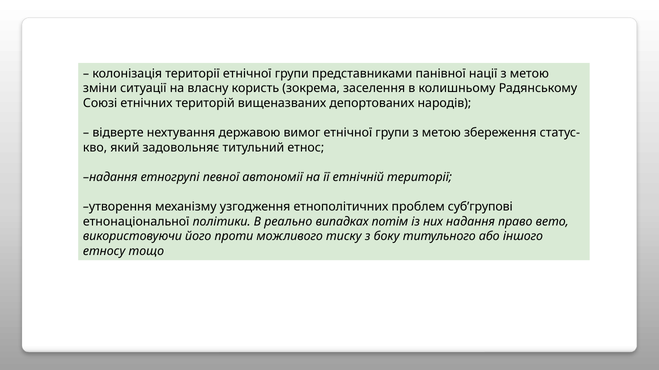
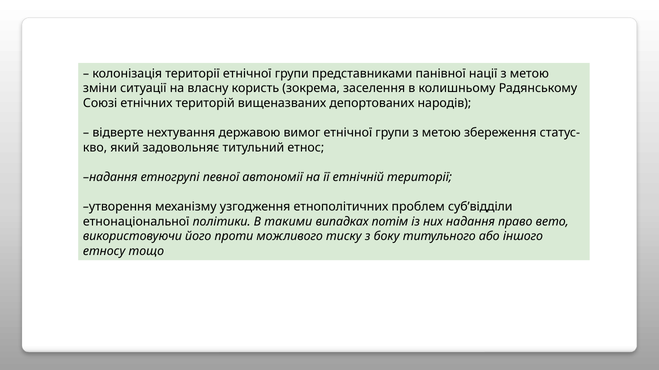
суб’групові: суб’групові -> суб’відділи (480, 207)
реально: реально -> такими (288, 222)
